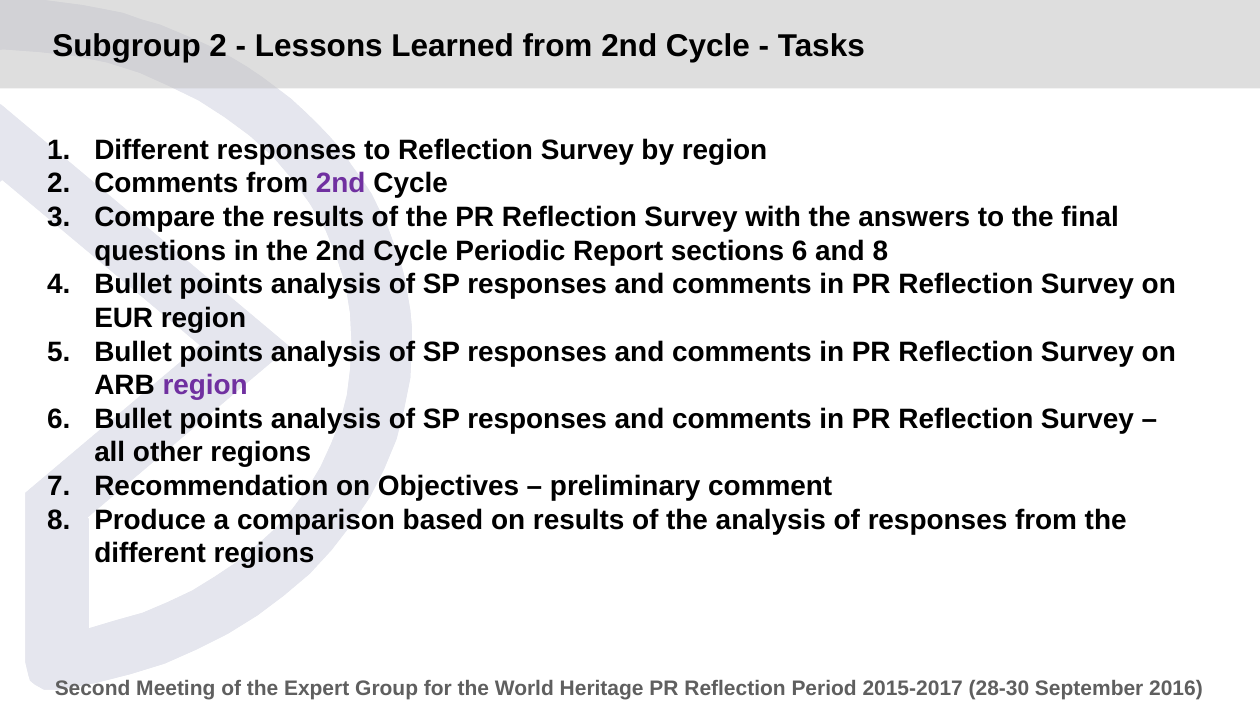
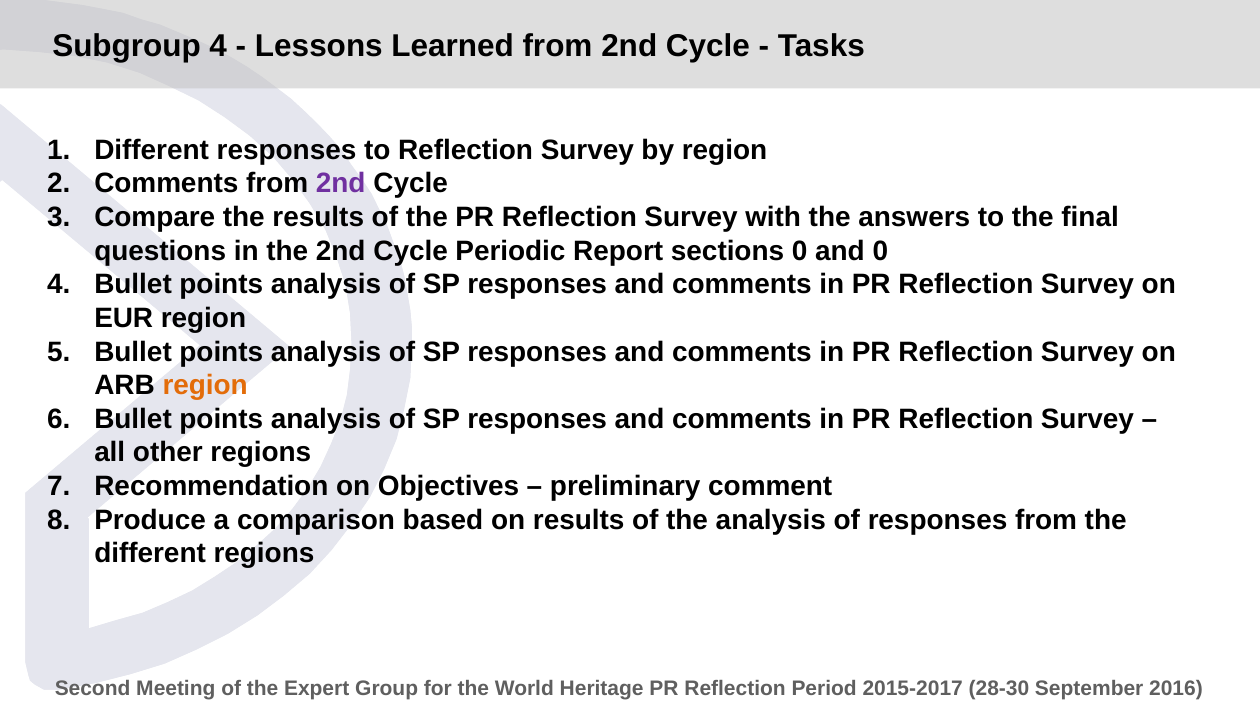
Subgroup 2: 2 -> 4 (218, 46)
sections 6: 6 -> 0 (800, 251)
and 8: 8 -> 0 (880, 251)
region colour: purple -> orange (205, 385)
